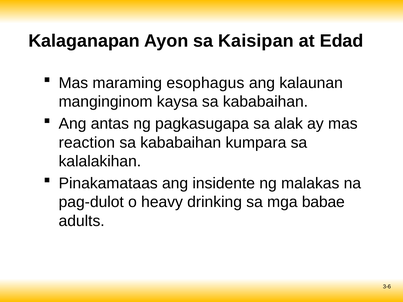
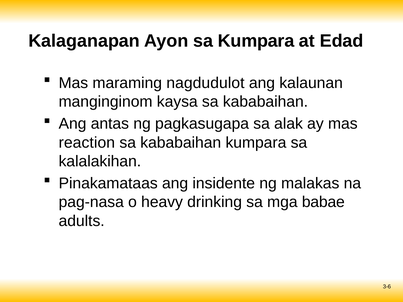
sa Kaisipan: Kaisipan -> Kumpara (256, 41)
esophagus: esophagus -> nagdudulot (205, 83)
pag-dulot: pag-dulot -> pag-nasa (91, 202)
